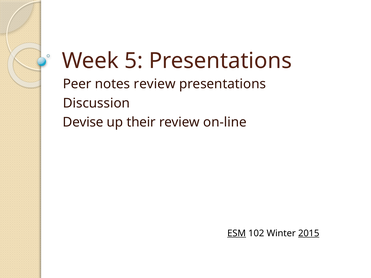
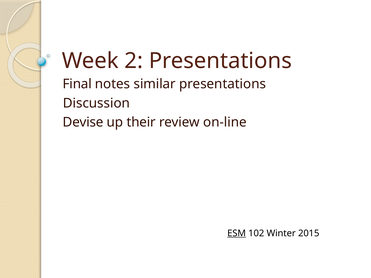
5: 5 -> 2 (134, 61)
Peer: Peer -> Final (77, 84)
notes review: review -> similar (155, 84)
2015 underline: present -> none (309, 233)
